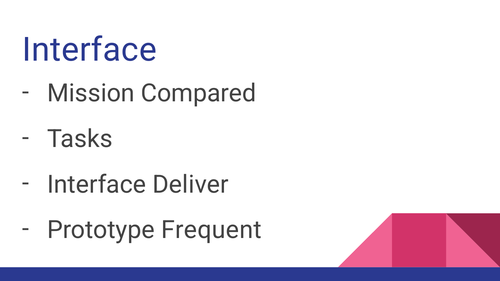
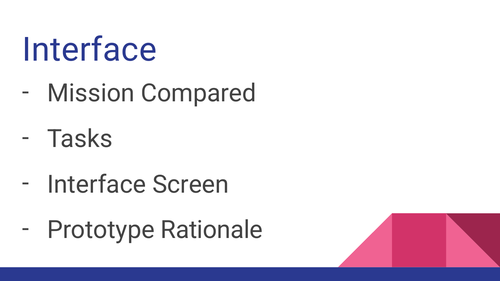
Deliver: Deliver -> Screen (191, 185)
Frequent: Frequent -> Rationale (212, 230)
